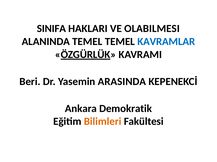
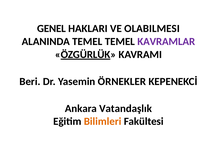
SINIFA: SINIFA -> GENEL (51, 29)
KAVRAMLAR colour: blue -> purple (166, 42)
ARASINDA: ARASINDA -> ÖRNEKLER (122, 82)
Demokratik: Demokratik -> Vatandaşlık (126, 109)
